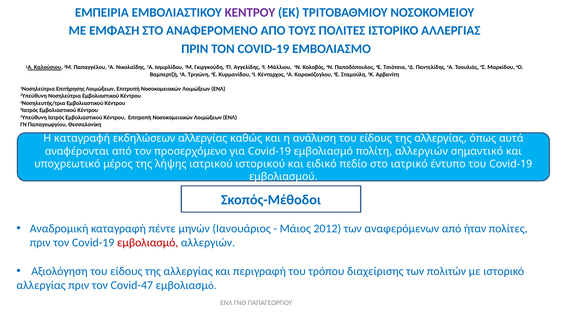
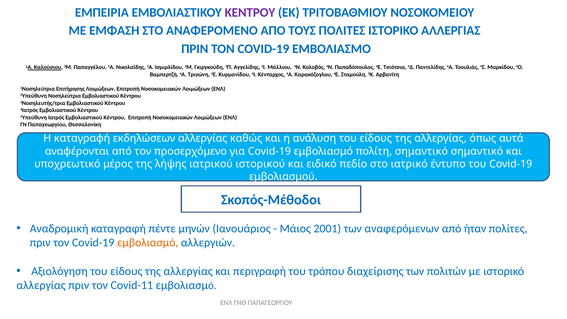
πολίτη αλλεργιών: αλλεργιών -> σημαντικό (421, 151)
2012: 2012 -> 2001 (327, 229)
εμβολιασμό colour: red -> orange (148, 243)
Covid-47: Covid-47 -> Covid-11 (132, 285)
